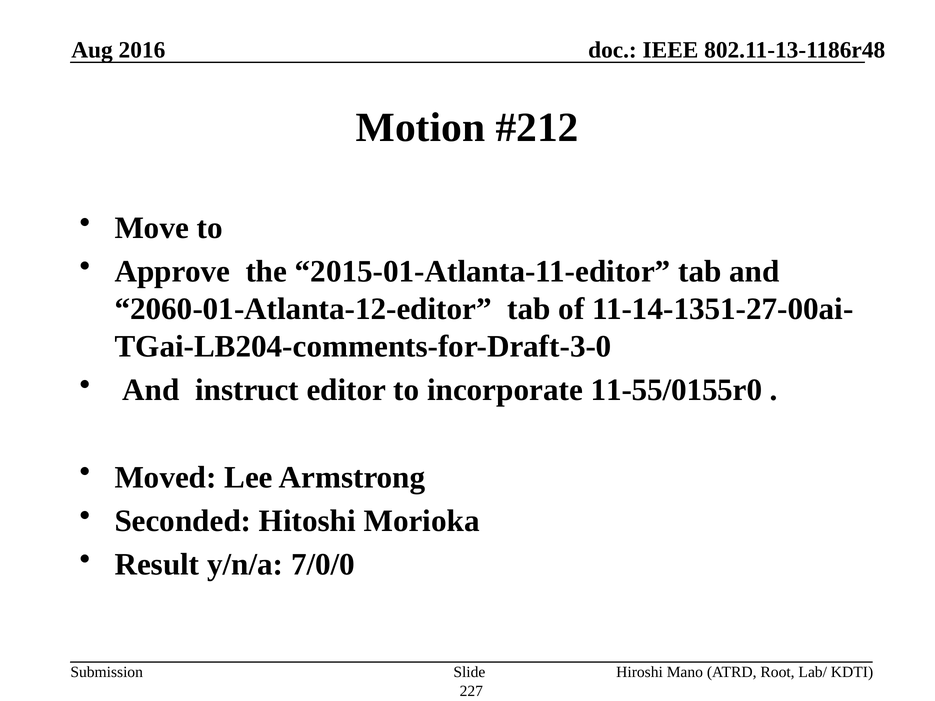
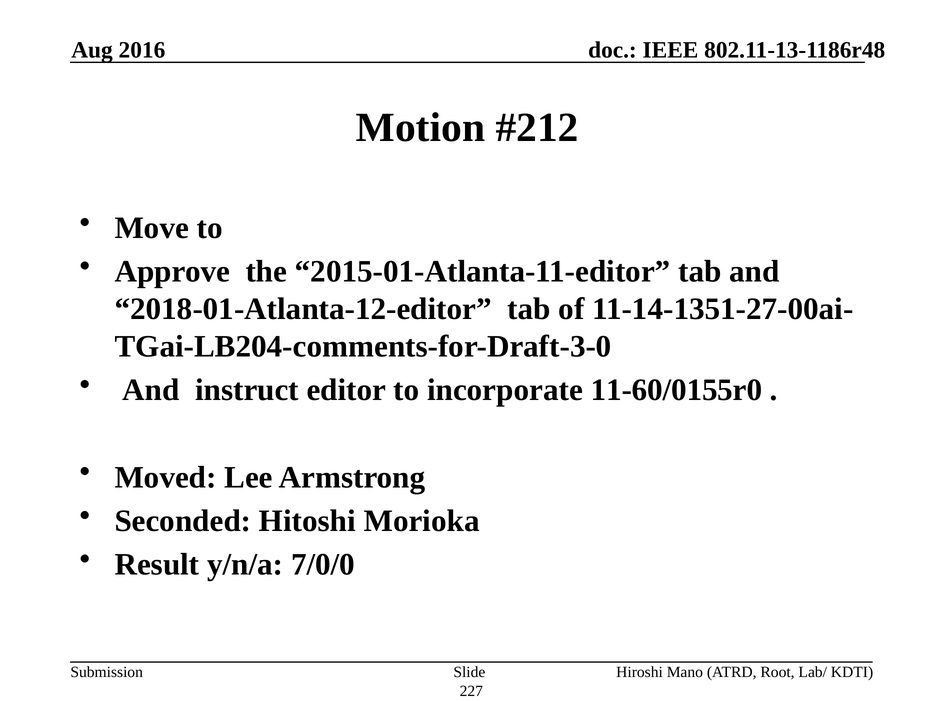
2060-01-Atlanta-12-editor: 2060-01-Atlanta-12-editor -> 2018-01-Atlanta-12-editor (303, 309)
11-55/0155r0: 11-55/0155r0 -> 11-60/0155r0 (676, 390)
